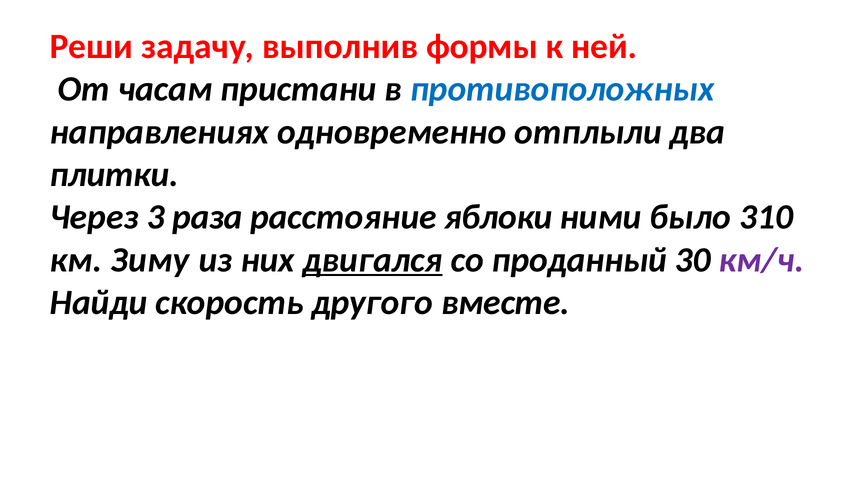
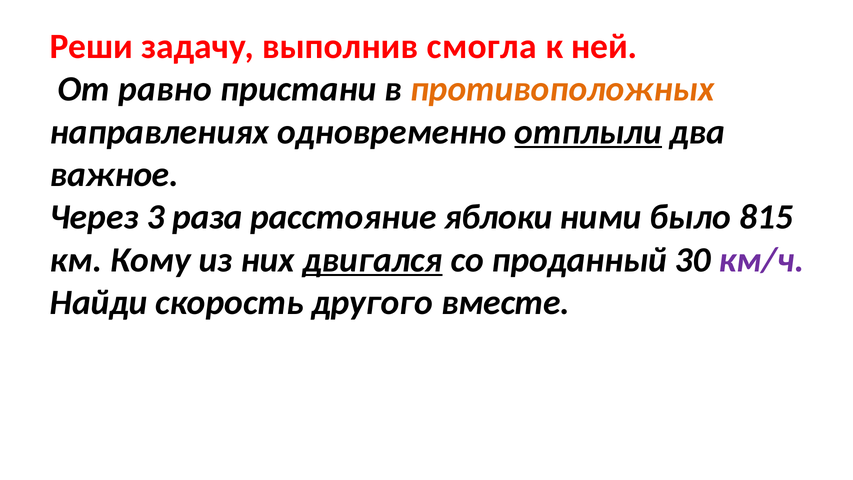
формы: формы -> смогла (482, 47)
часам: часам -> равно (165, 89)
противоположных colour: blue -> orange (562, 89)
отплыли underline: none -> present (588, 132)
плитки: плитки -> важное (114, 174)
310: 310 -> 815 (766, 217)
Зиму: Зиму -> Кому (150, 260)
